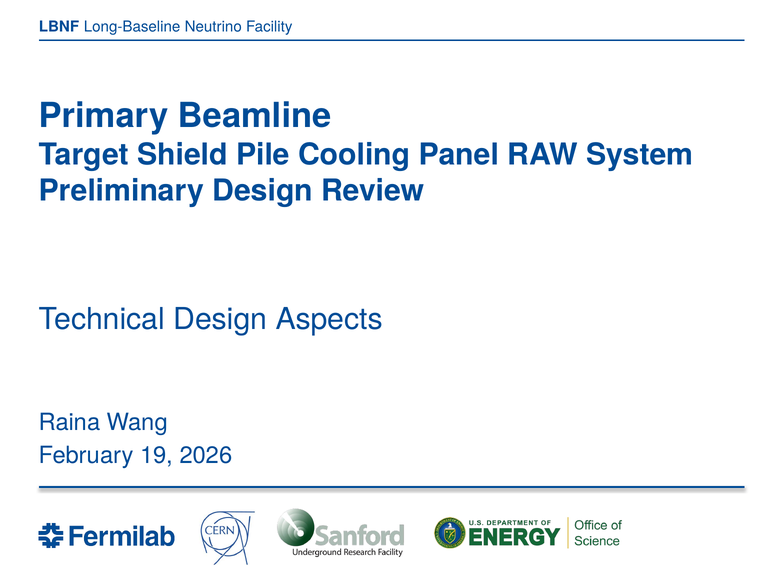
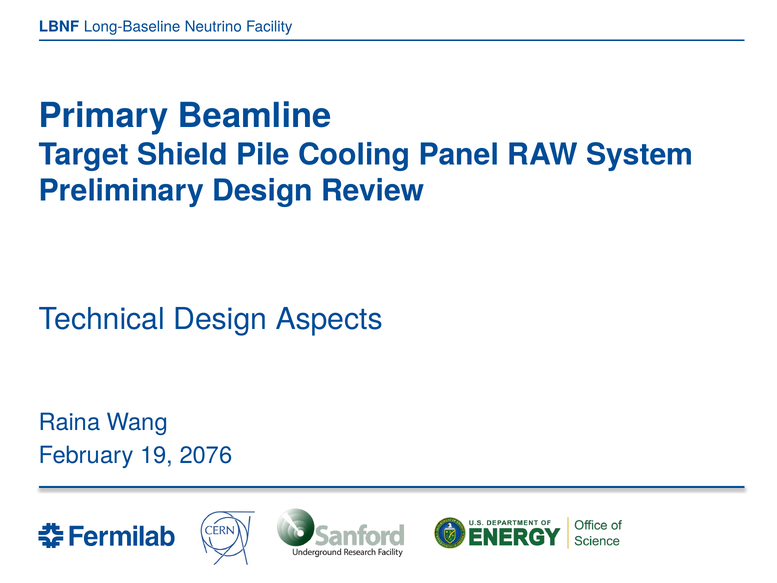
2026: 2026 -> 2076 (206, 455)
